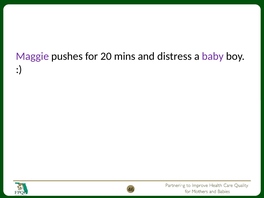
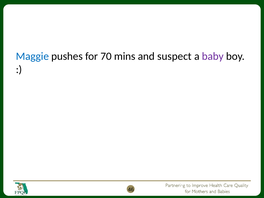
Maggie colour: purple -> blue (32, 56)
20: 20 -> 70 (106, 56)
distress: distress -> suspect (174, 56)
